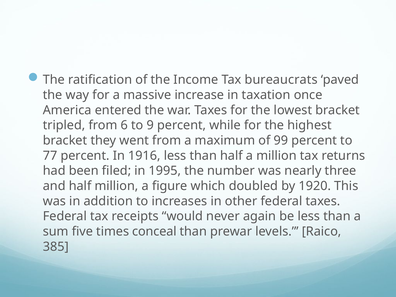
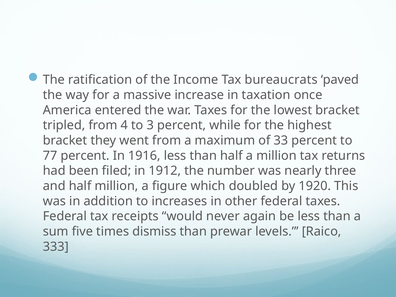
6: 6 -> 4 (124, 125)
9: 9 -> 3 (150, 125)
99: 99 -> 33 (281, 140)
1995: 1995 -> 1912 (165, 171)
conceal: conceal -> dismiss (154, 231)
385: 385 -> 333 (56, 247)
